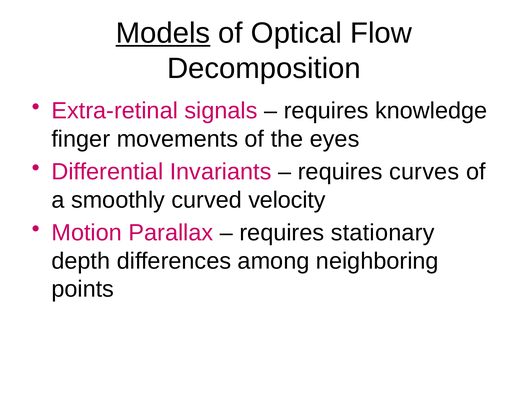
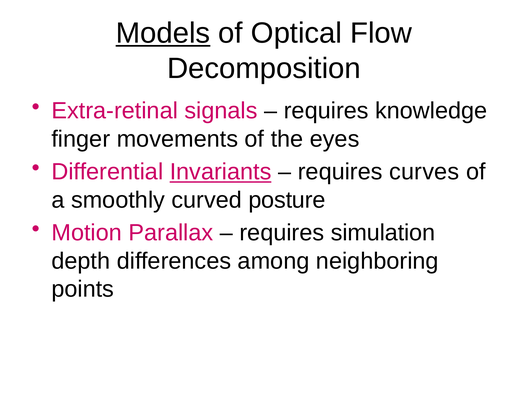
Invariants underline: none -> present (221, 172)
velocity: velocity -> posture (287, 200)
stationary: stationary -> simulation (383, 233)
